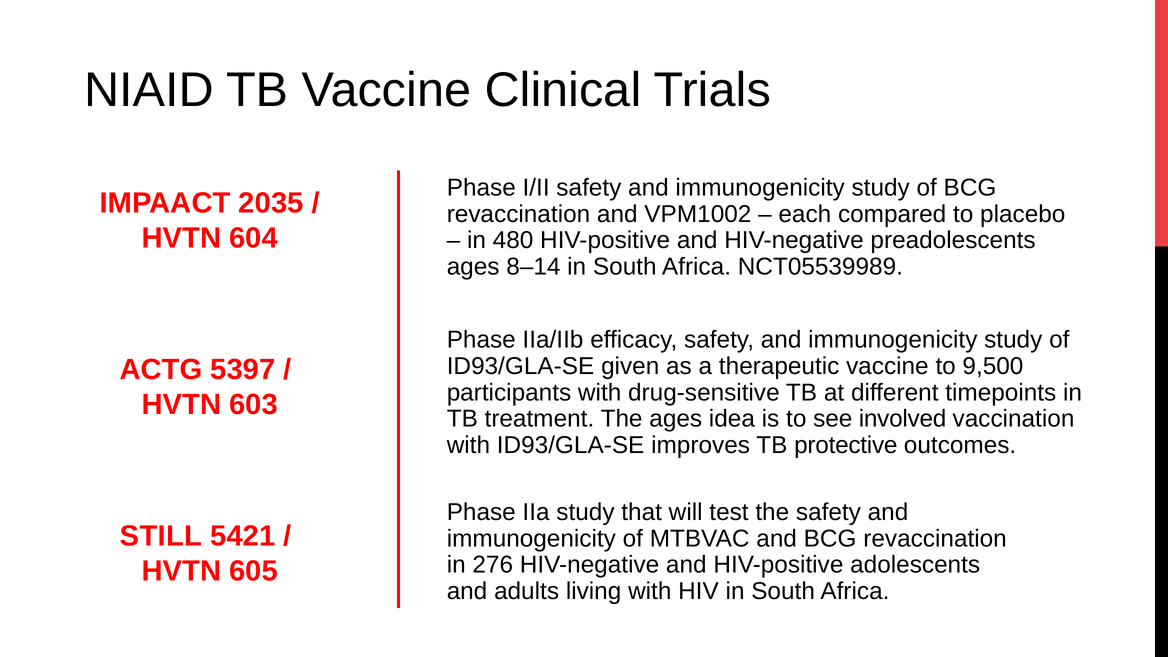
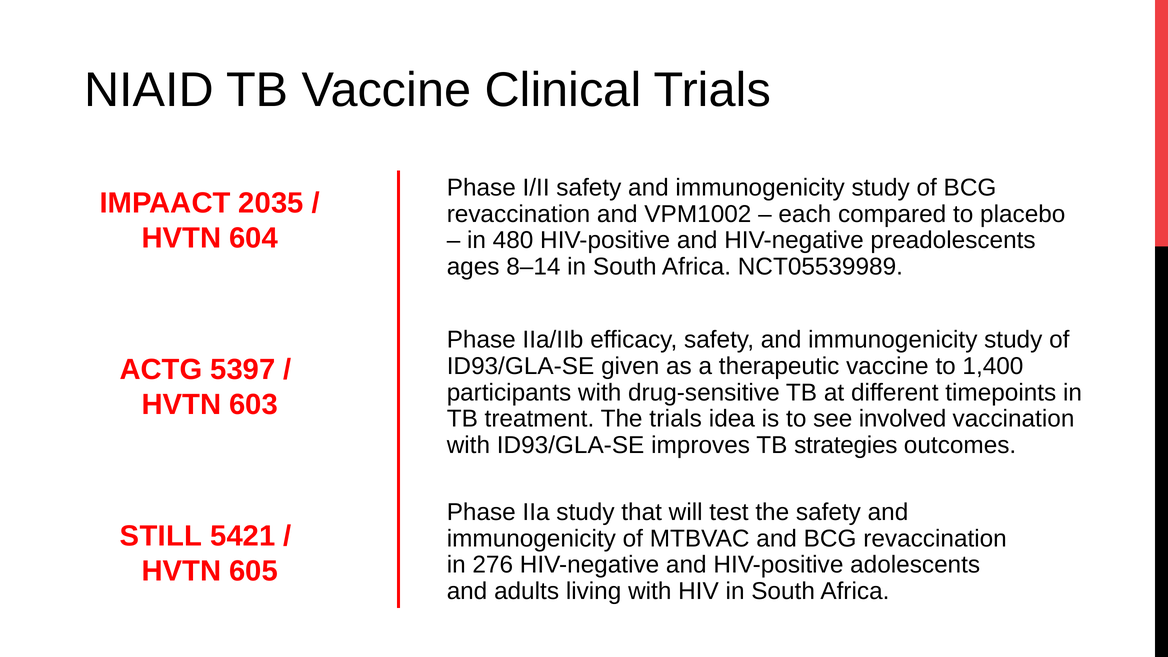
9,500: 9,500 -> 1,400 (993, 366)
The ages: ages -> trials (676, 419)
protective: protective -> strategies (846, 445)
